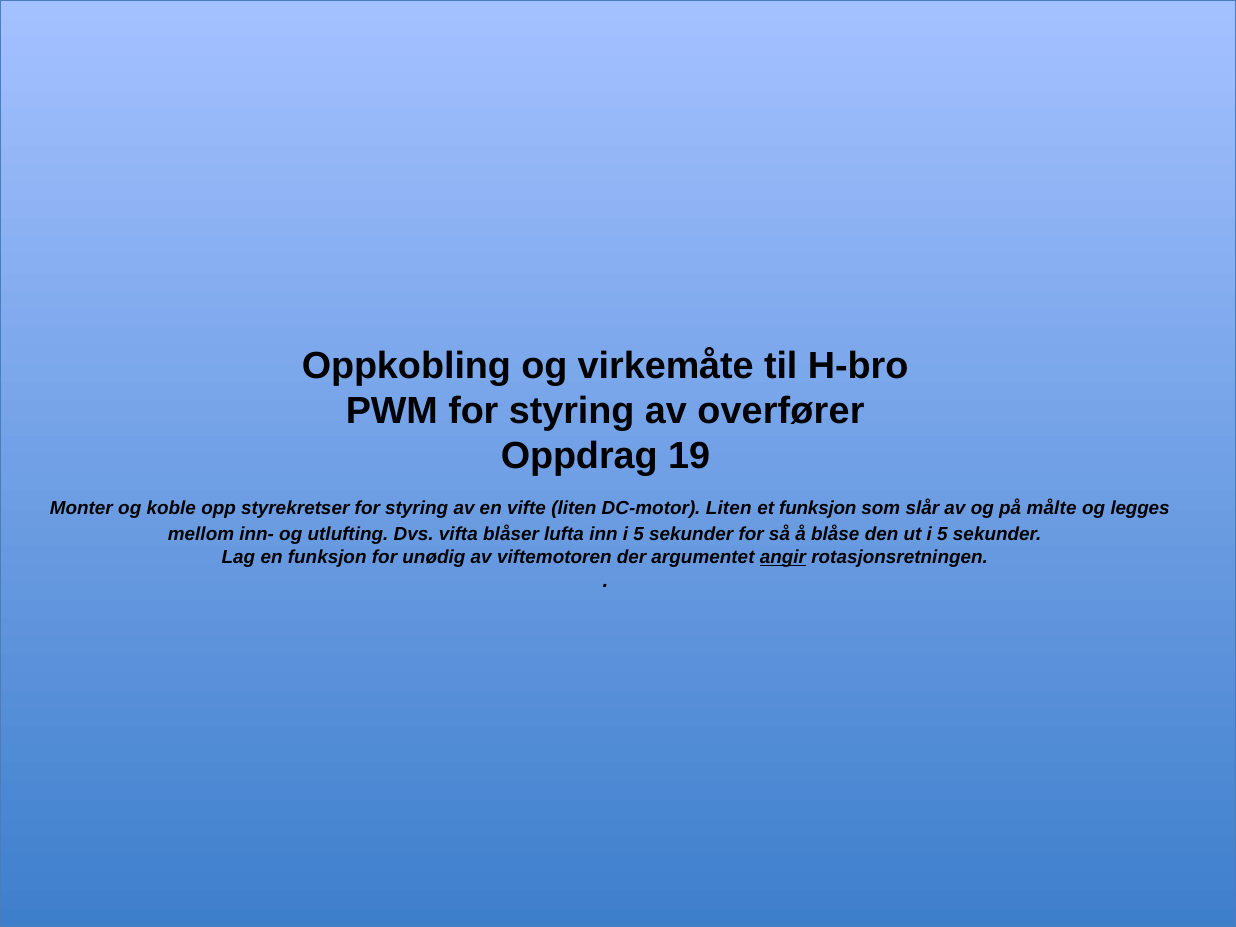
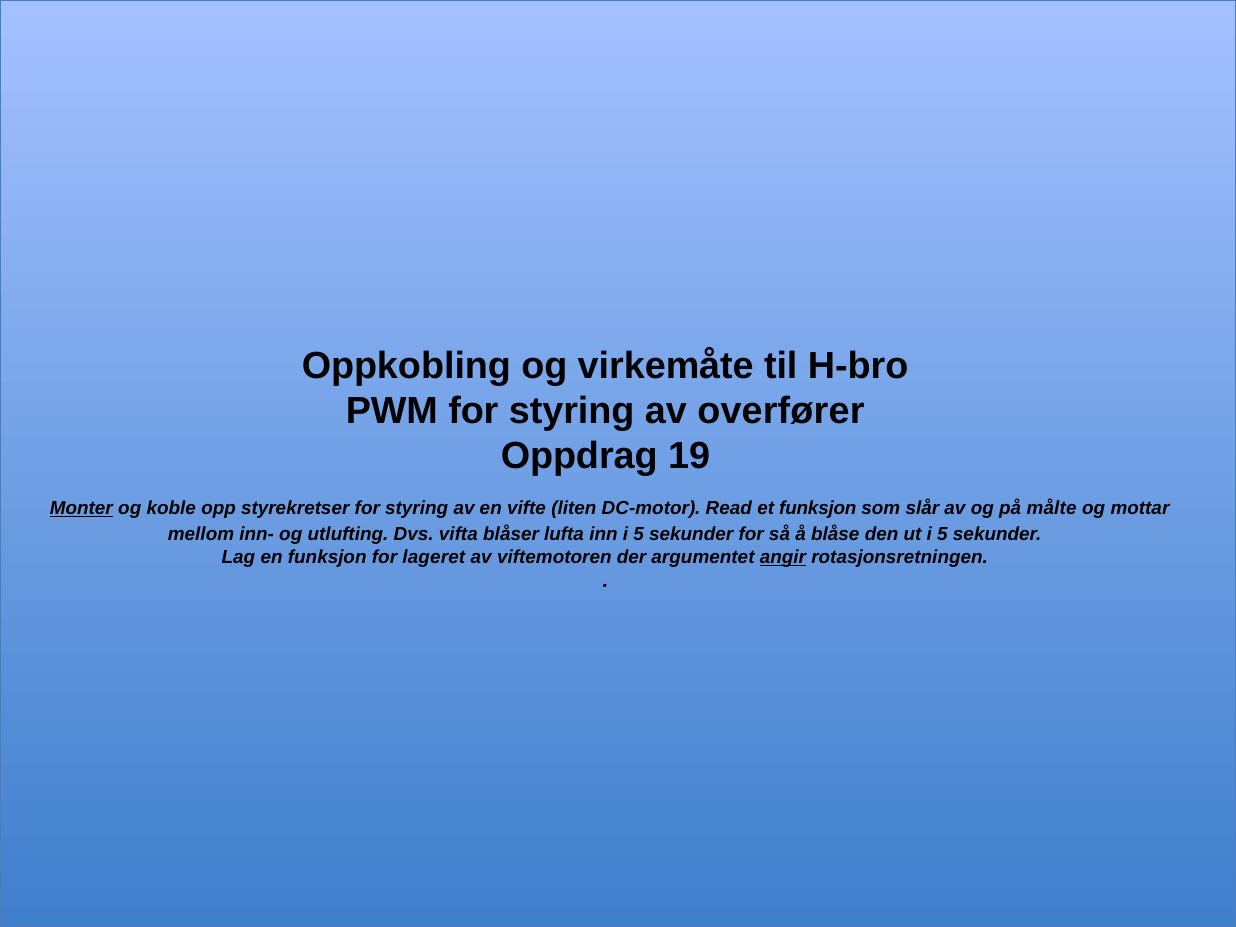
Monter underline: none -> present (81, 508)
DC-motor Liten: Liten -> Read (729, 508)
legges: legges -> mottar (1140, 508)
unødig: unødig -> lageret (434, 557)
